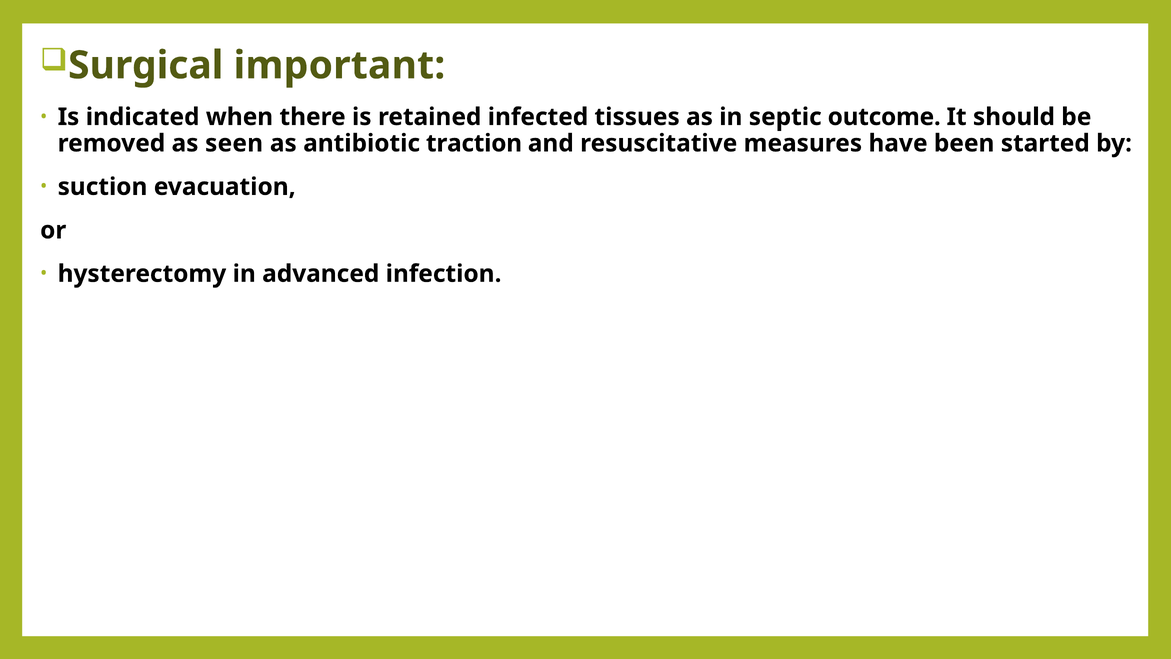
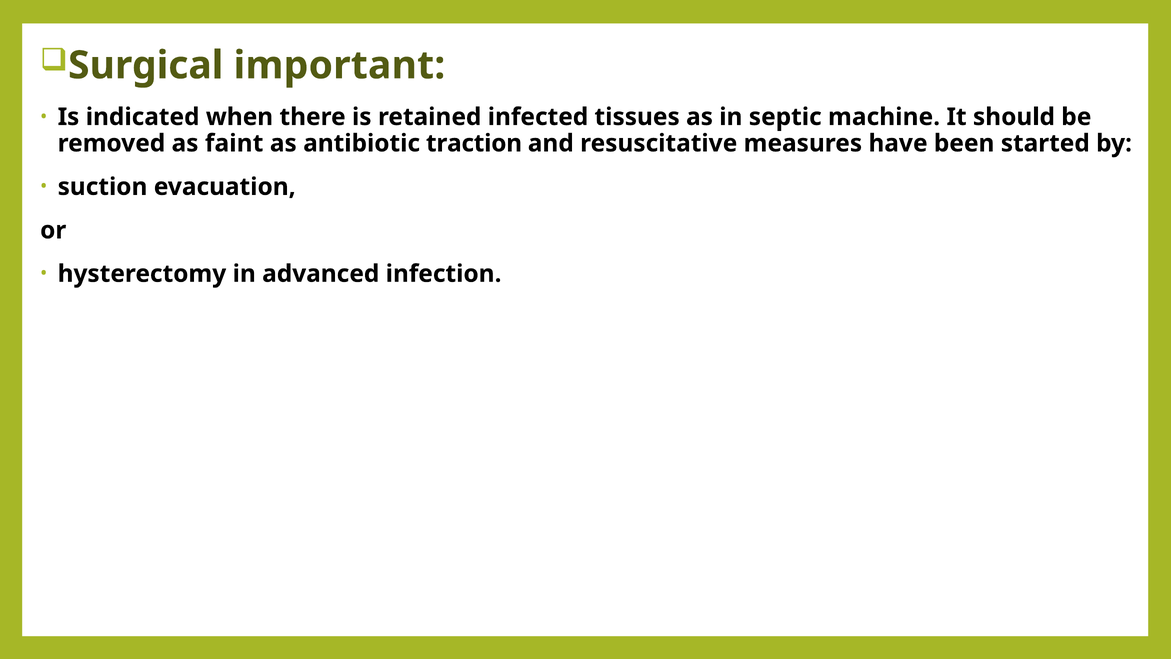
outcome: outcome -> machine (884, 117)
seen: seen -> faint (234, 143)
